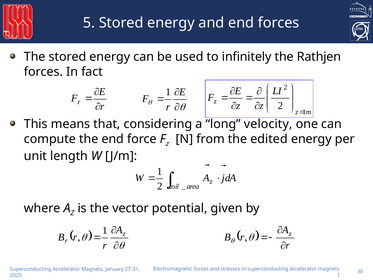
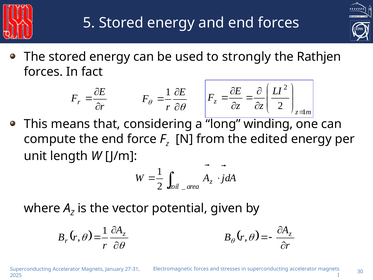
infinitely: infinitely -> strongly (247, 57)
velocity: velocity -> winding (268, 124)
